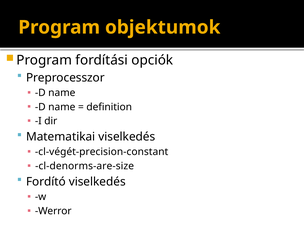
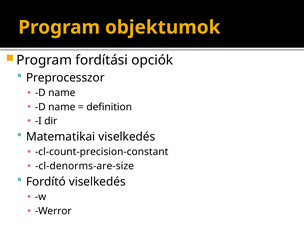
cl-végét-precision-constant: cl-végét-precision-constant -> cl-count-precision-constant (102, 152)
